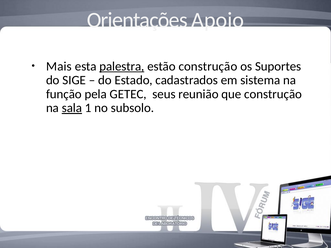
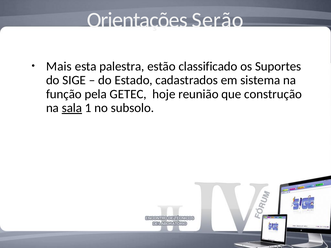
Apoio: Apoio -> Serão (218, 20)
palestra underline: present -> none (122, 66)
estão construção: construção -> classificado (208, 66)
seus: seus -> hoje (164, 94)
